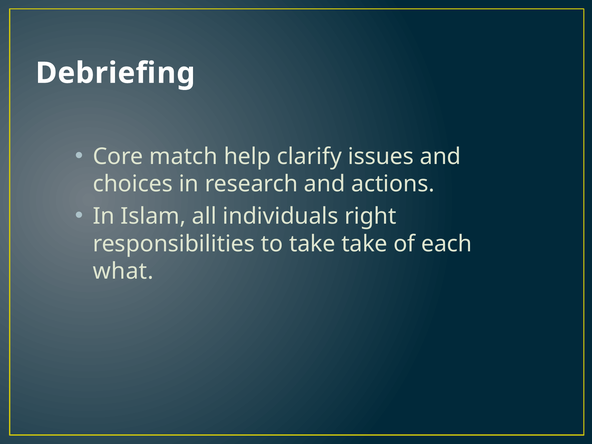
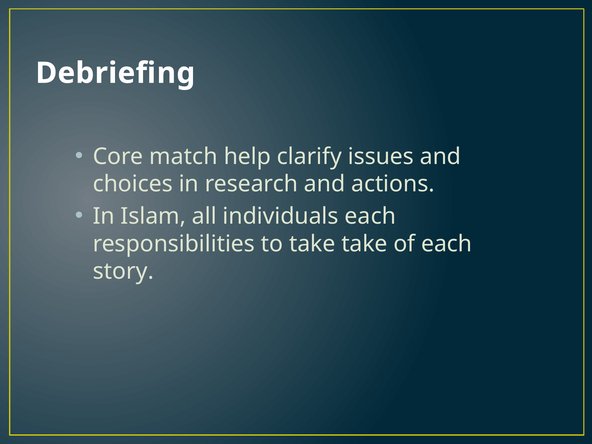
individuals right: right -> each (370, 216)
what: what -> story (123, 271)
